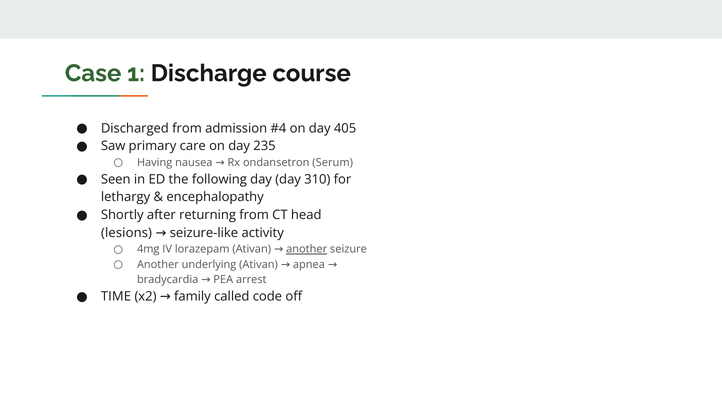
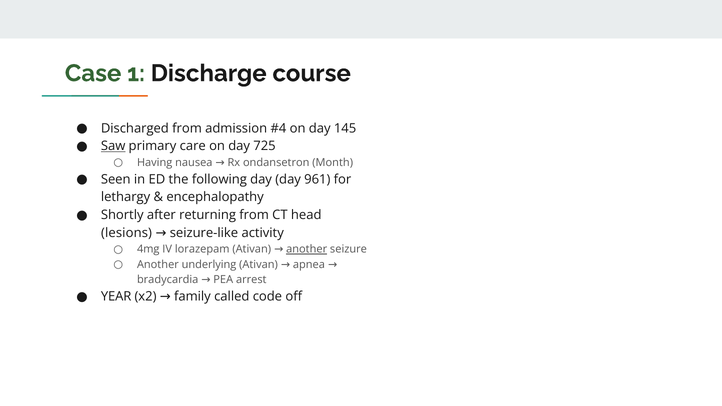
405: 405 -> 145 (345, 128)
Saw underline: none -> present (113, 146)
235: 235 -> 725 (264, 146)
Serum: Serum -> Month (333, 162)
310: 310 -> 961 (317, 179)
TIME: TIME -> YEAR (116, 297)
